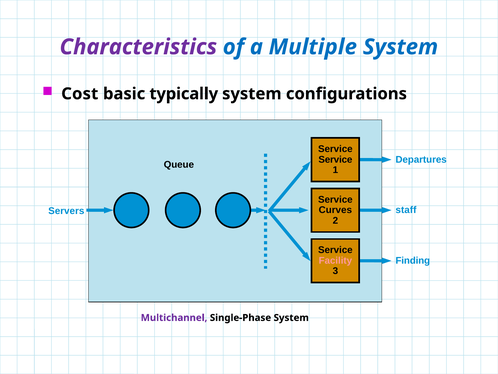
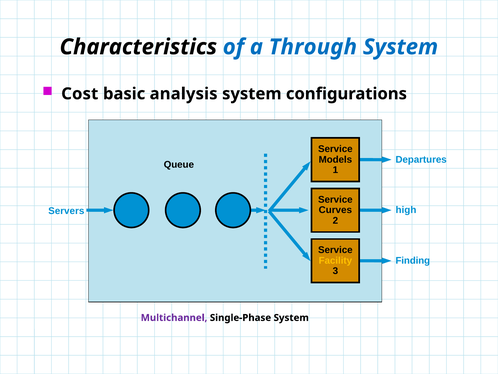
Characteristics colour: purple -> black (138, 47)
Multiple: Multiple -> Through (313, 47)
typically: typically -> analysis (184, 94)
Service: Service -> Models (335, 159)
staff: staff -> high (406, 210)
Facility colour: pink -> yellow (335, 260)
